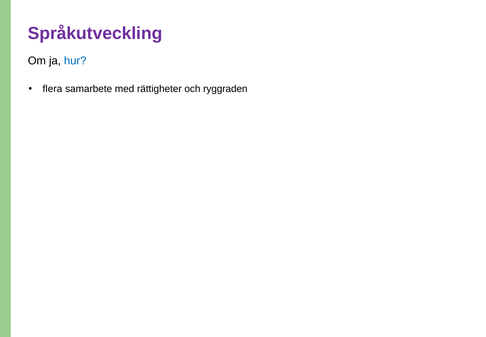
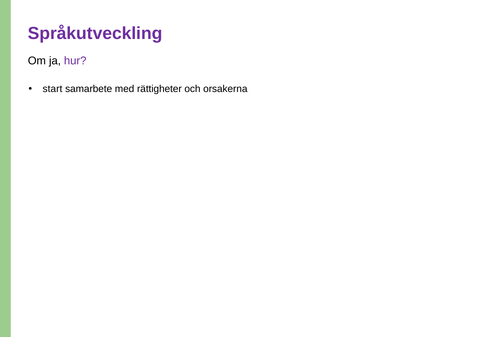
hur colour: blue -> purple (75, 61)
flera: flera -> start (52, 89)
ryggraden: ryggraden -> orsakerna (225, 89)
